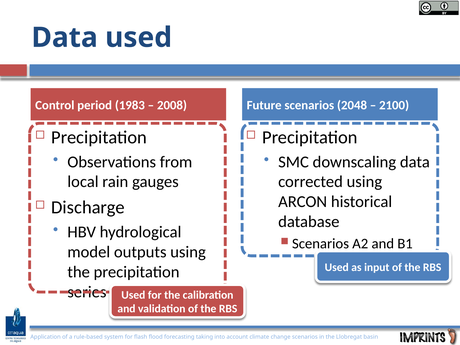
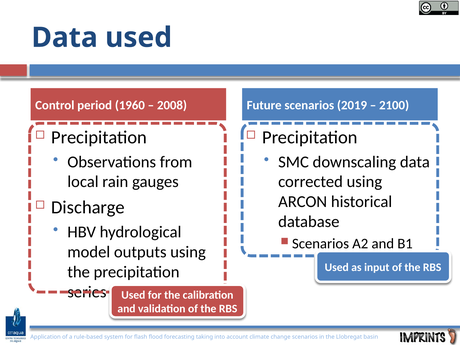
1983: 1983 -> 1960 (130, 105)
2048: 2048 -> 2019 (352, 105)
